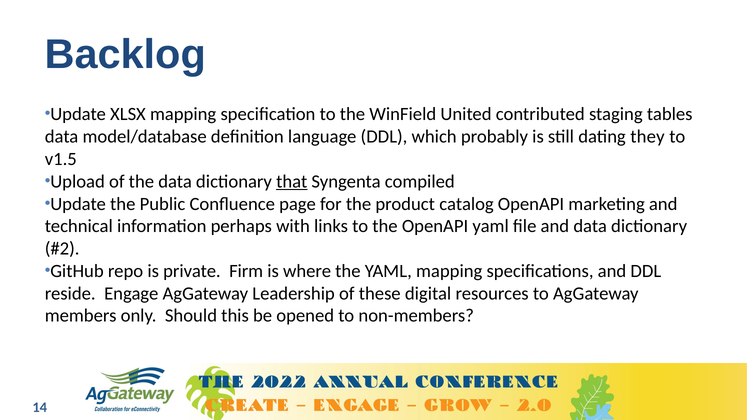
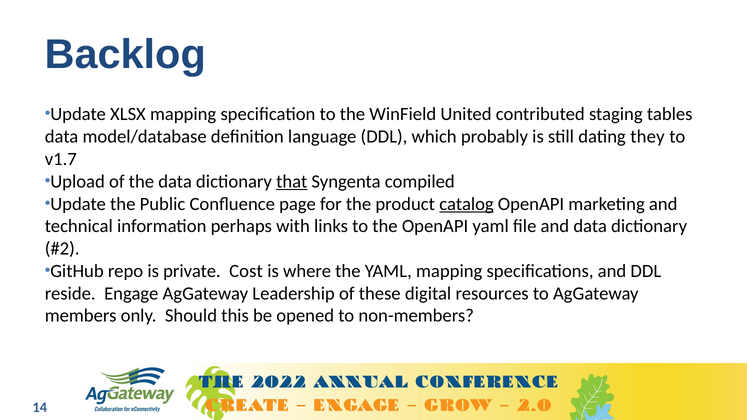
v1.5: v1.5 -> v1.7 (61, 159)
catalog underline: none -> present (466, 204)
Firm: Firm -> Cost (246, 271)
